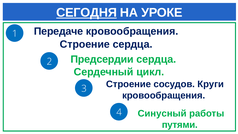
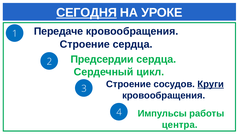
Круги underline: none -> present (211, 84)
Синусный: Синусный -> Импульсы (162, 113)
путями: путями -> центра (180, 125)
